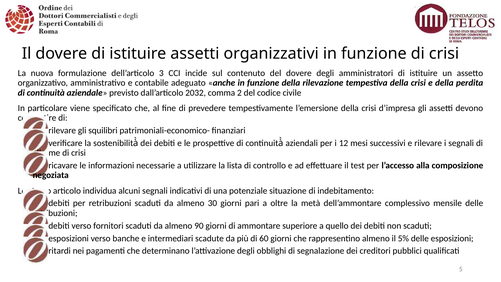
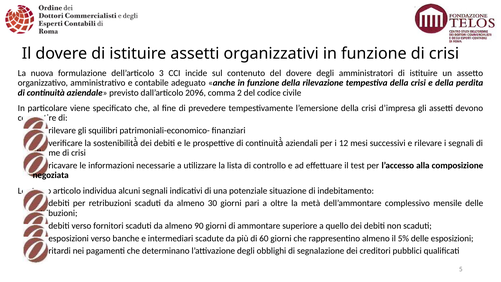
2032: 2032 -> 2096 (196, 93)
